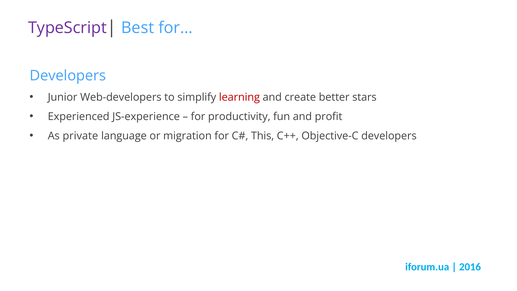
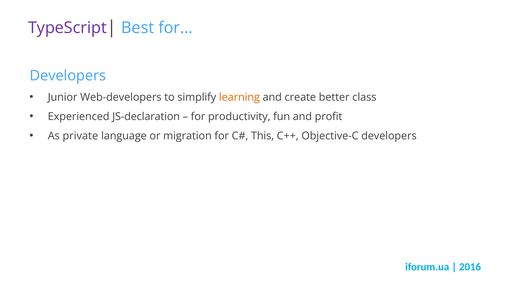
learning colour: red -> orange (239, 97)
stars: stars -> class (364, 97)
JS-experience: JS-experience -> JS-declaration (146, 116)
